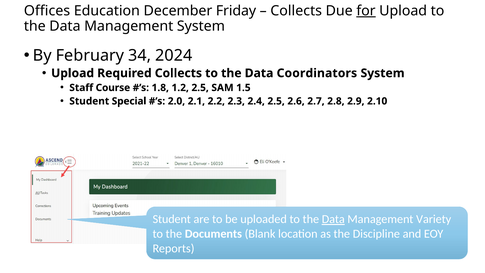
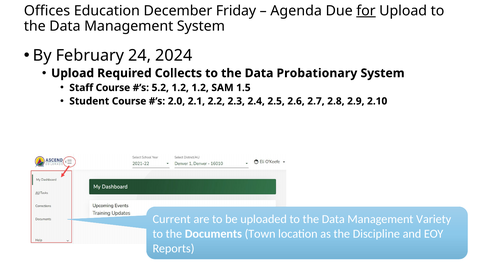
Collects: Collects -> Agenda (296, 11)
34: 34 -> 24 (140, 55)
Coordinators: Coordinators -> Probationary (317, 73)
1.8: 1.8 -> 5.2 (160, 88)
1.2 2.5: 2.5 -> 1.2 (200, 88)
Student Special: Special -> Course (129, 101)
Student: Student -> Current (172, 219)
Data underline: present -> none (333, 219)
Blank: Blank -> Town (260, 234)
